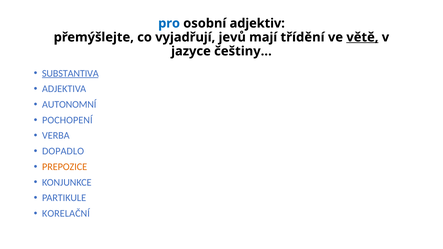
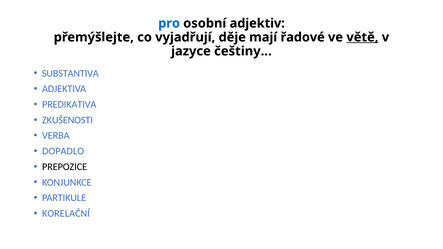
jevů: jevů -> děje (232, 37)
třídění: třídění -> řadové (303, 37)
SUBSTANTIVA underline: present -> none (70, 73)
AUTONOMNÍ: AUTONOMNÍ -> PREDIKATIVA (69, 105)
POCHOPENÍ: POCHOPENÍ -> ZKUŠENOSTI (67, 120)
PREPOZICE colour: orange -> black (65, 167)
